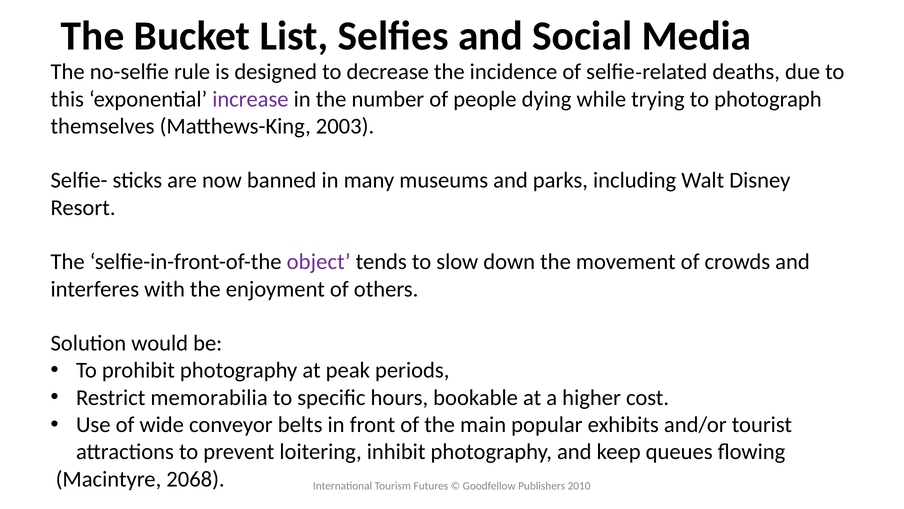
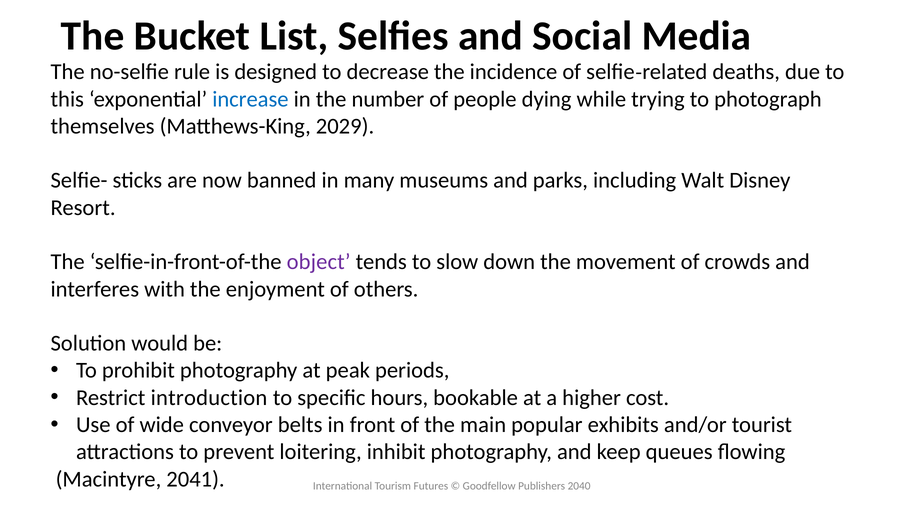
increase colour: purple -> blue (250, 99)
2003: 2003 -> 2029 (345, 126)
memorabilia: memorabilia -> introduction (209, 397)
2068: 2068 -> 2041 (196, 479)
2010: 2010 -> 2040 (579, 485)
